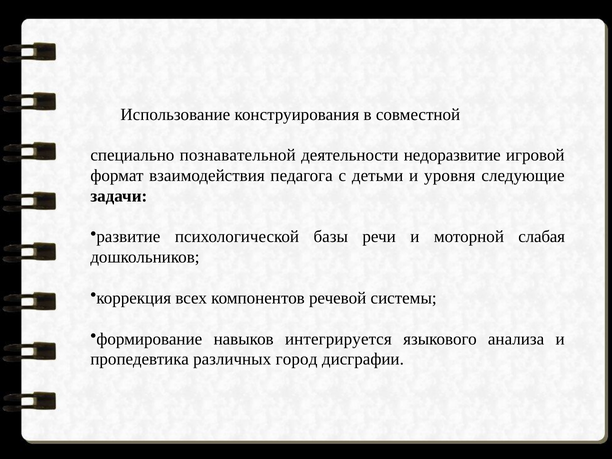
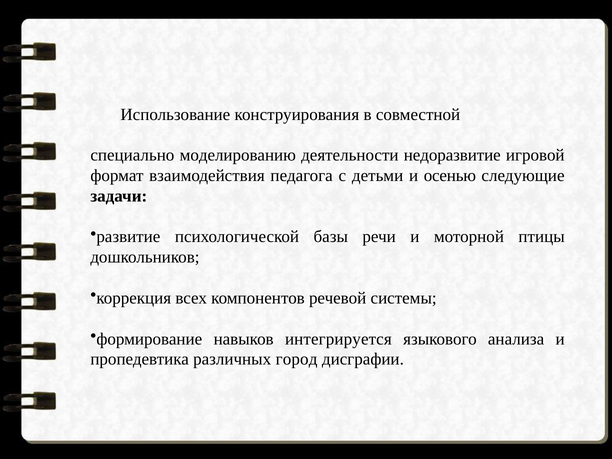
познавательной: познавательной -> моделированию (238, 155)
уровня: уровня -> осенью (450, 176)
слабая: слабая -> птицы (542, 237)
